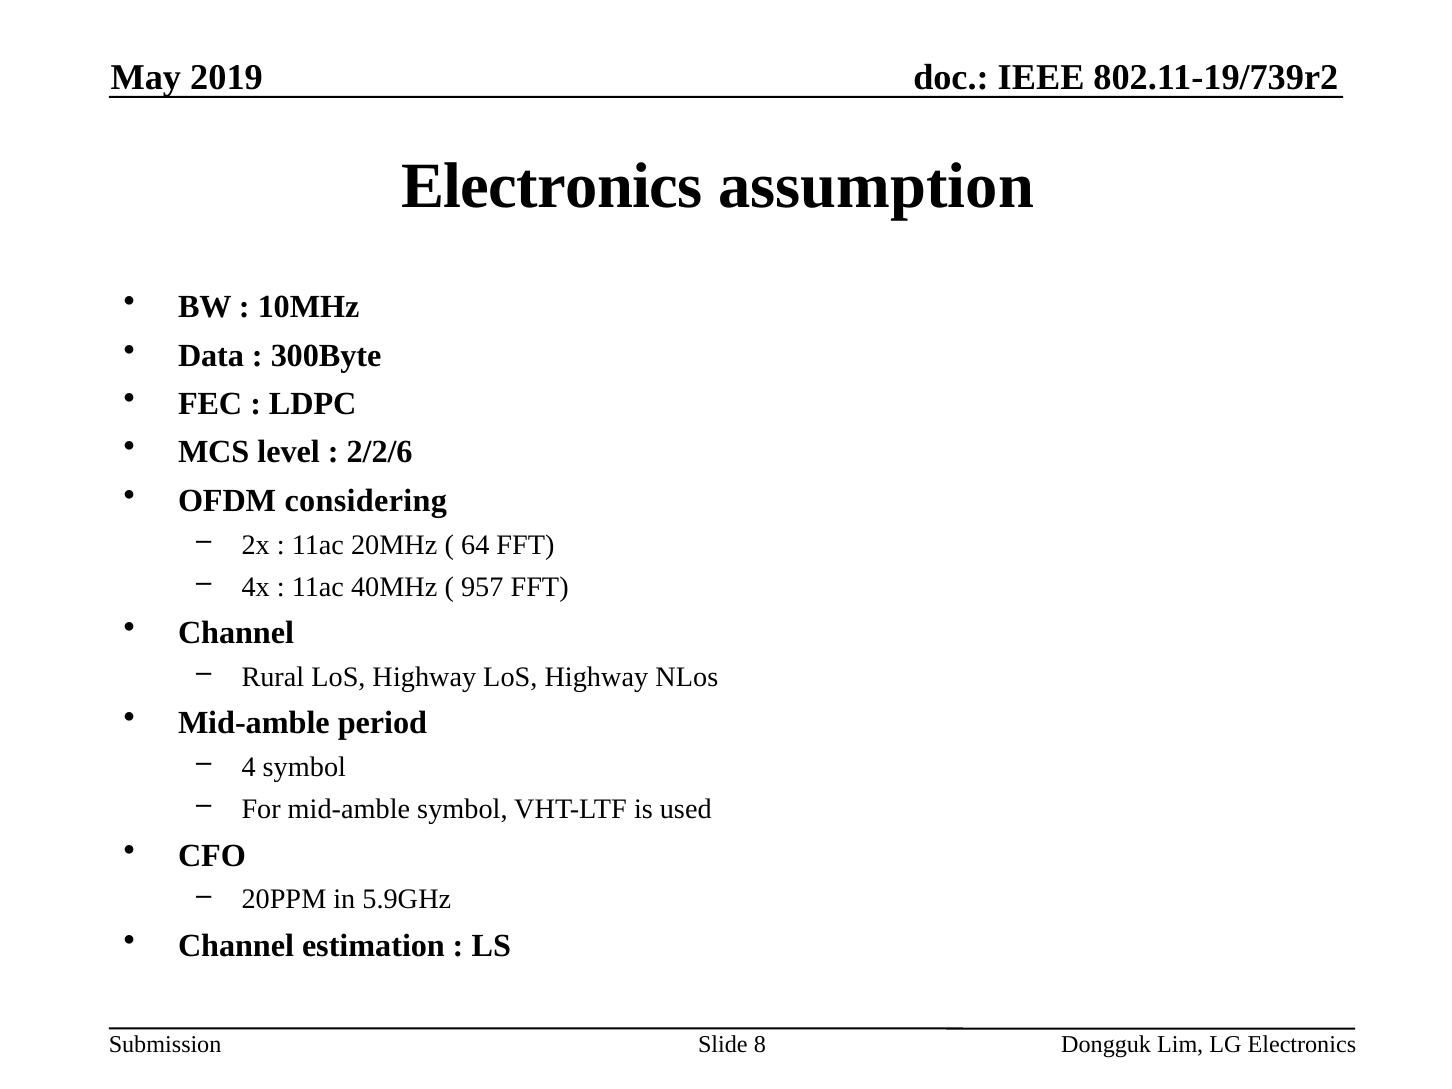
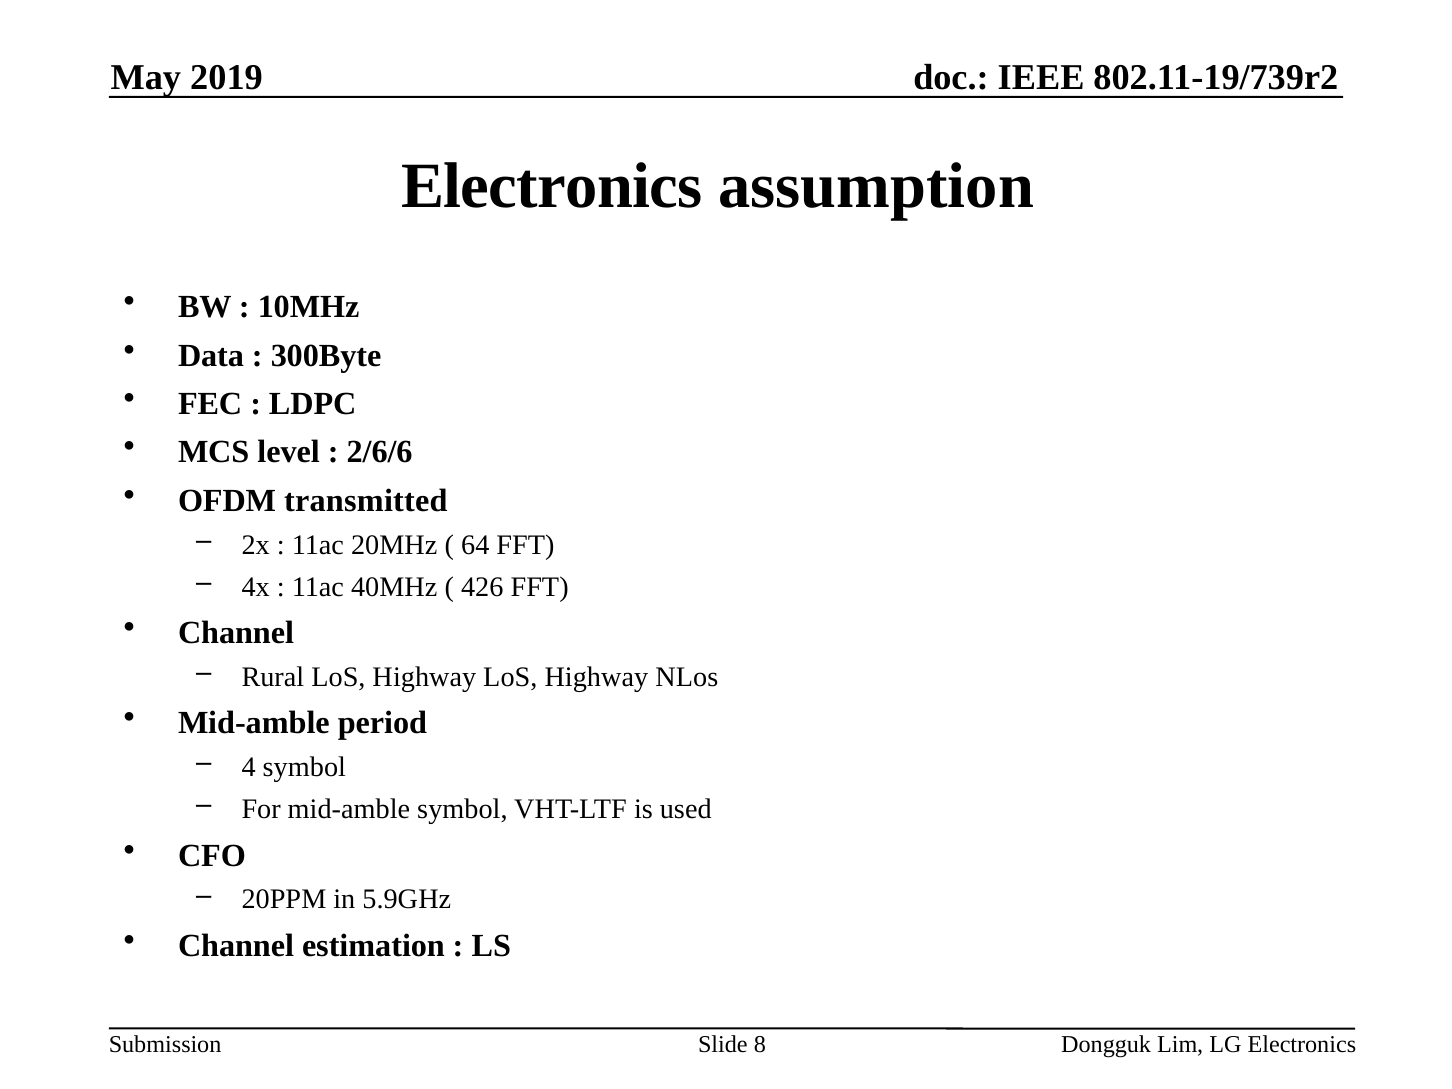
2/2/6: 2/2/6 -> 2/6/6 (380, 452)
considering: considering -> transmitted (366, 501)
957: 957 -> 426 (482, 587)
